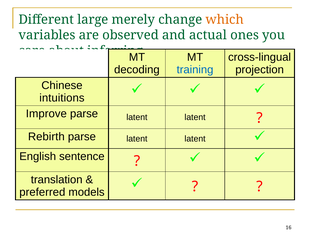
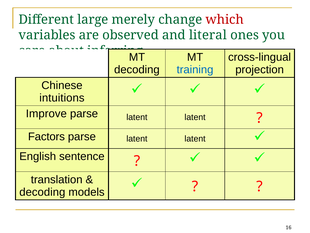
which colour: orange -> red (225, 20)
actual: actual -> literal (208, 35)
Rebirth: Rebirth -> Factors (46, 136)
preferred: preferred -> decoding (42, 192)
